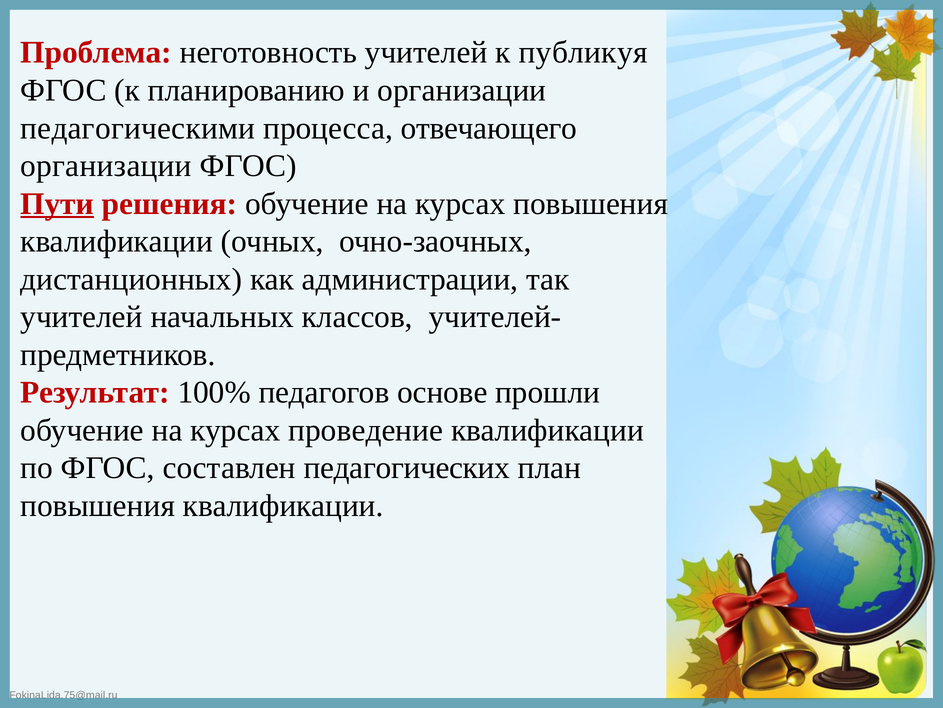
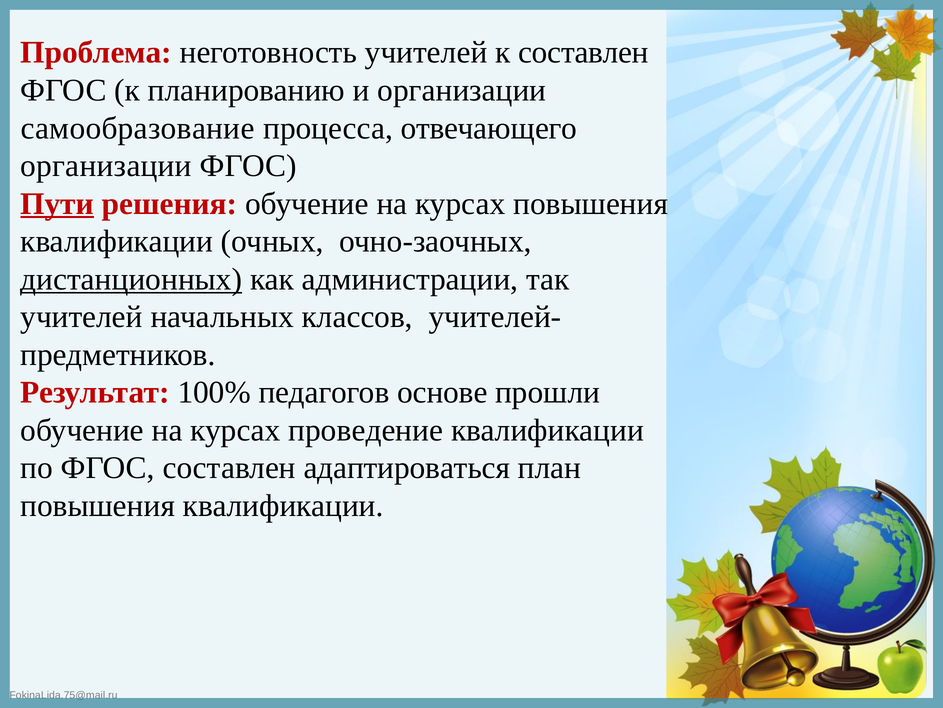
к публикуя: публикуя -> составлен (583, 53)
педагогическими: педагогическими -> самообразование (138, 128)
дистанционных underline: none -> present (131, 279)
педагогических: педагогических -> адаптироваться (407, 467)
